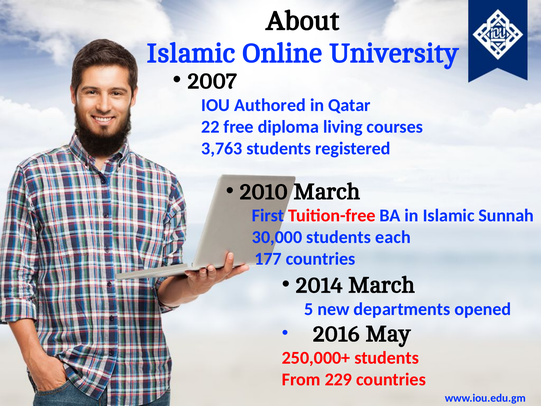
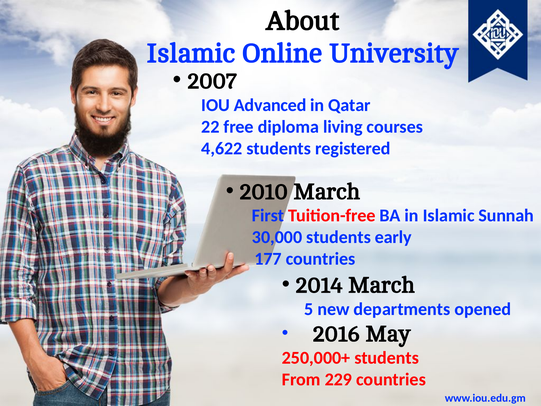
Authored: Authored -> Advanced (270, 105)
3,763: 3,763 -> 4,622 (222, 148)
each: each -> early (393, 237)
